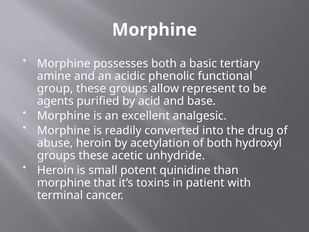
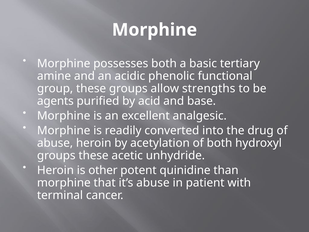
represent: represent -> strengths (209, 88)
small: small -> other (103, 170)
it’s toxins: toxins -> abuse (153, 183)
